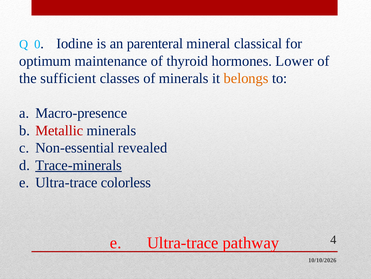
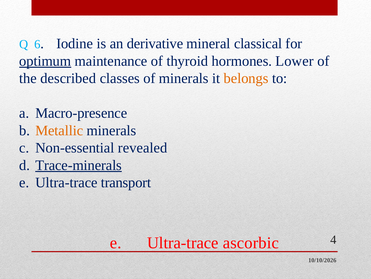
0: 0 -> 6 (37, 44)
parenteral: parenteral -> derivative (155, 44)
optimum underline: none -> present (45, 61)
sufficient: sufficient -> described (68, 78)
Metallic colour: red -> orange (59, 130)
colorless: colorless -> transport (126, 182)
pathway: pathway -> ascorbic (251, 242)
